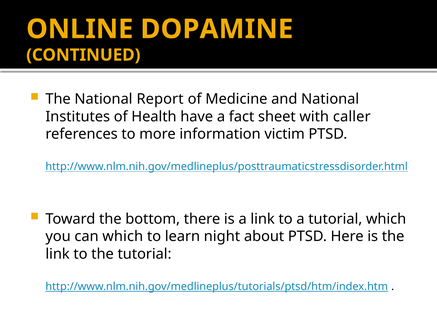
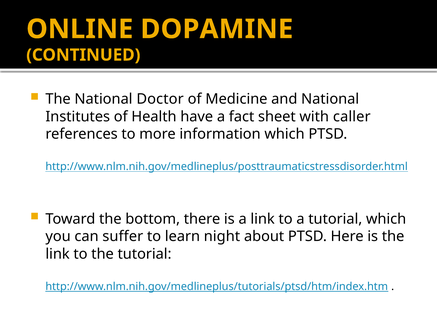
Report: Report -> Doctor (160, 99)
information victim: victim -> which (285, 134)
can which: which -> suffer (123, 236)
